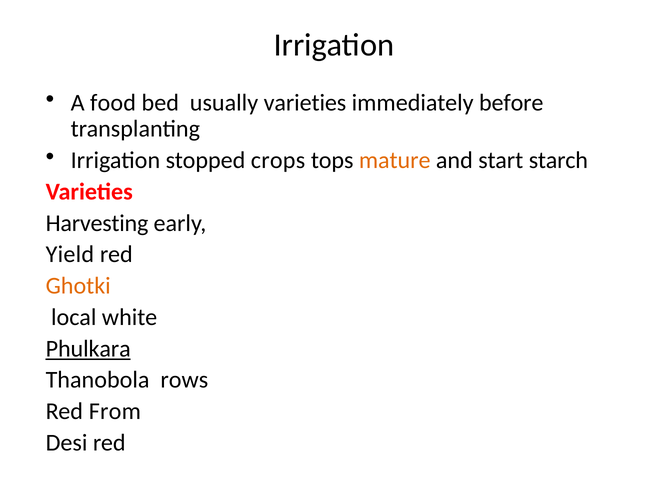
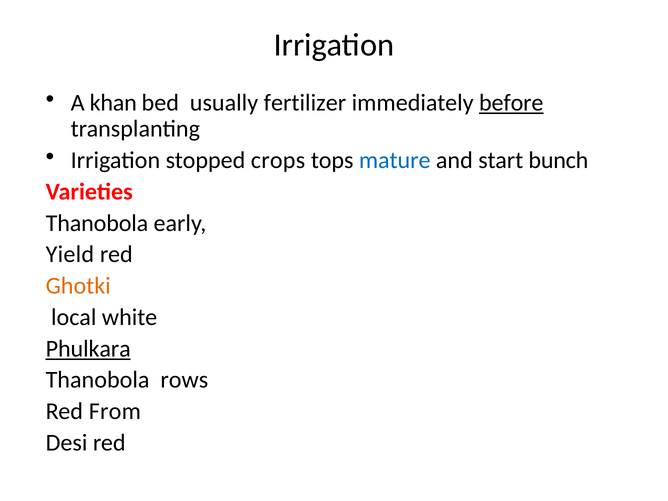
food: food -> khan (113, 103)
usually varieties: varieties -> fertilizer (305, 103)
before underline: none -> present (511, 103)
mature colour: orange -> blue (395, 160)
starch: starch -> bunch (558, 160)
Harvesting: Harvesting -> Thanobola (97, 223)
